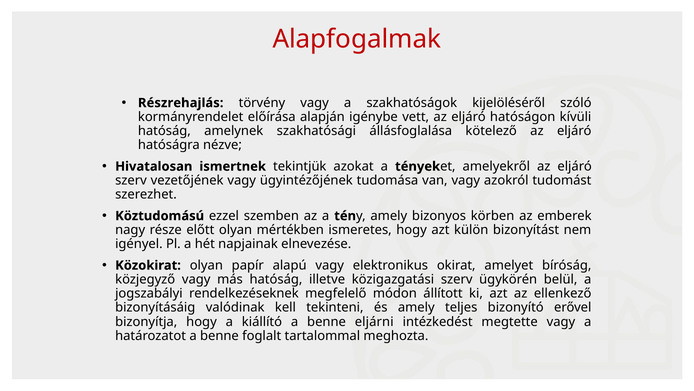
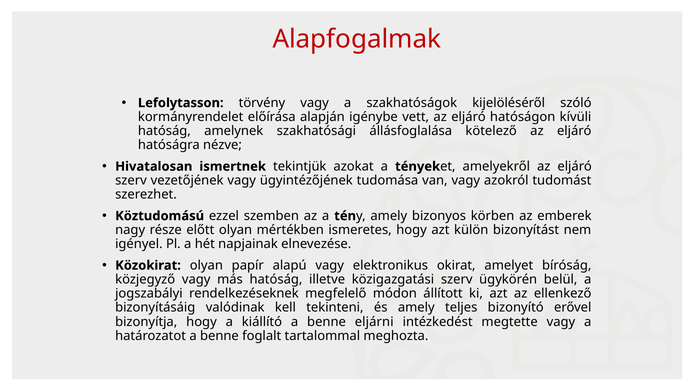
Részrehajlás: Részrehajlás -> Lefolytasson (181, 103)
